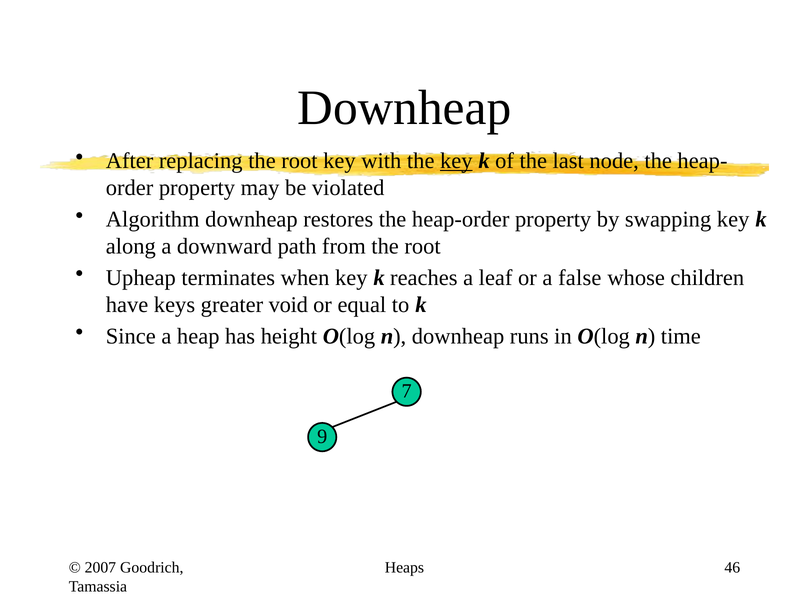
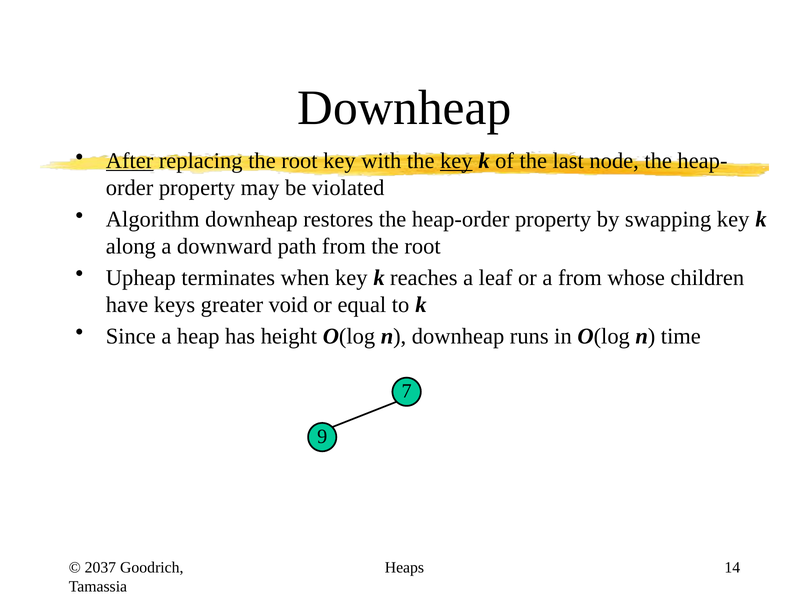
After underline: none -> present (130, 161)
a false: false -> from (580, 278)
2007: 2007 -> 2037 (100, 567)
46: 46 -> 14 (732, 567)
